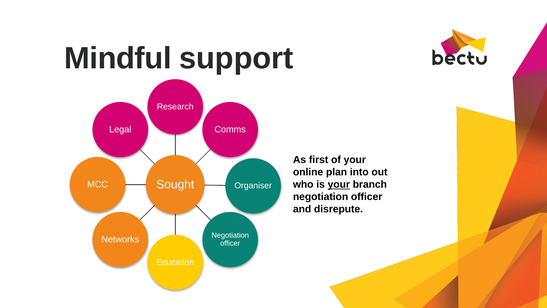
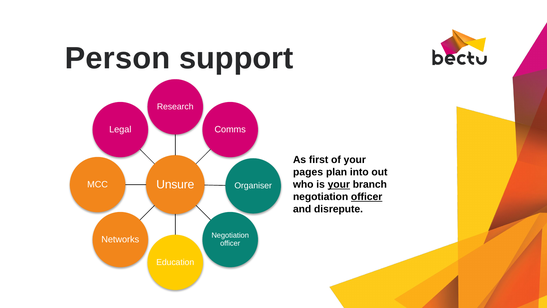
Mindful: Mindful -> Person (118, 58)
online: online -> pages (308, 172)
Sought: Sought -> Unsure (175, 184)
officer underline: none -> present (367, 197)
